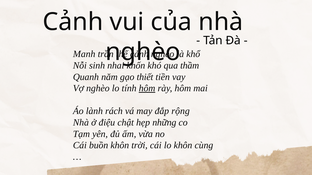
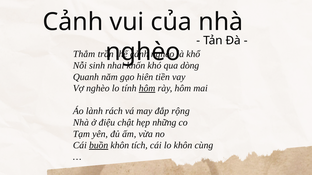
Manh: Manh -> Thẳm (84, 54)
thầm: thầm -> dòng (190, 66)
thiết: thiết -> hiên (145, 77)
buồn underline: none -> present (99, 146)
trời: trời -> tích (140, 146)
